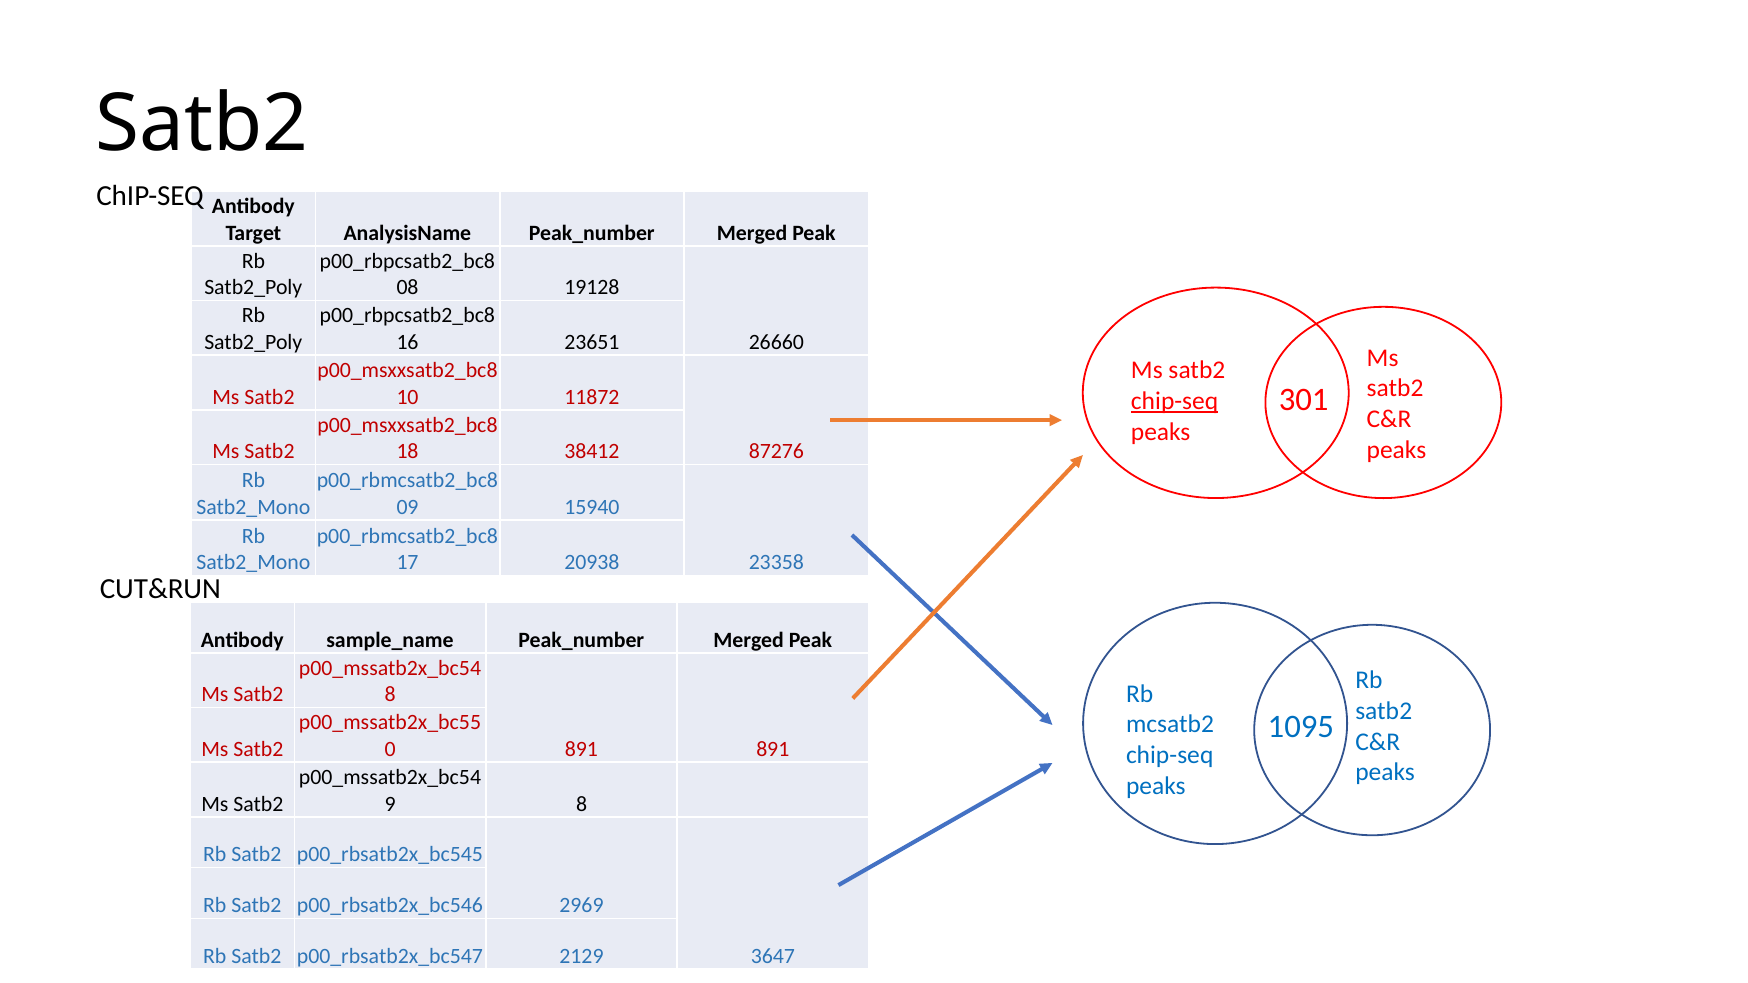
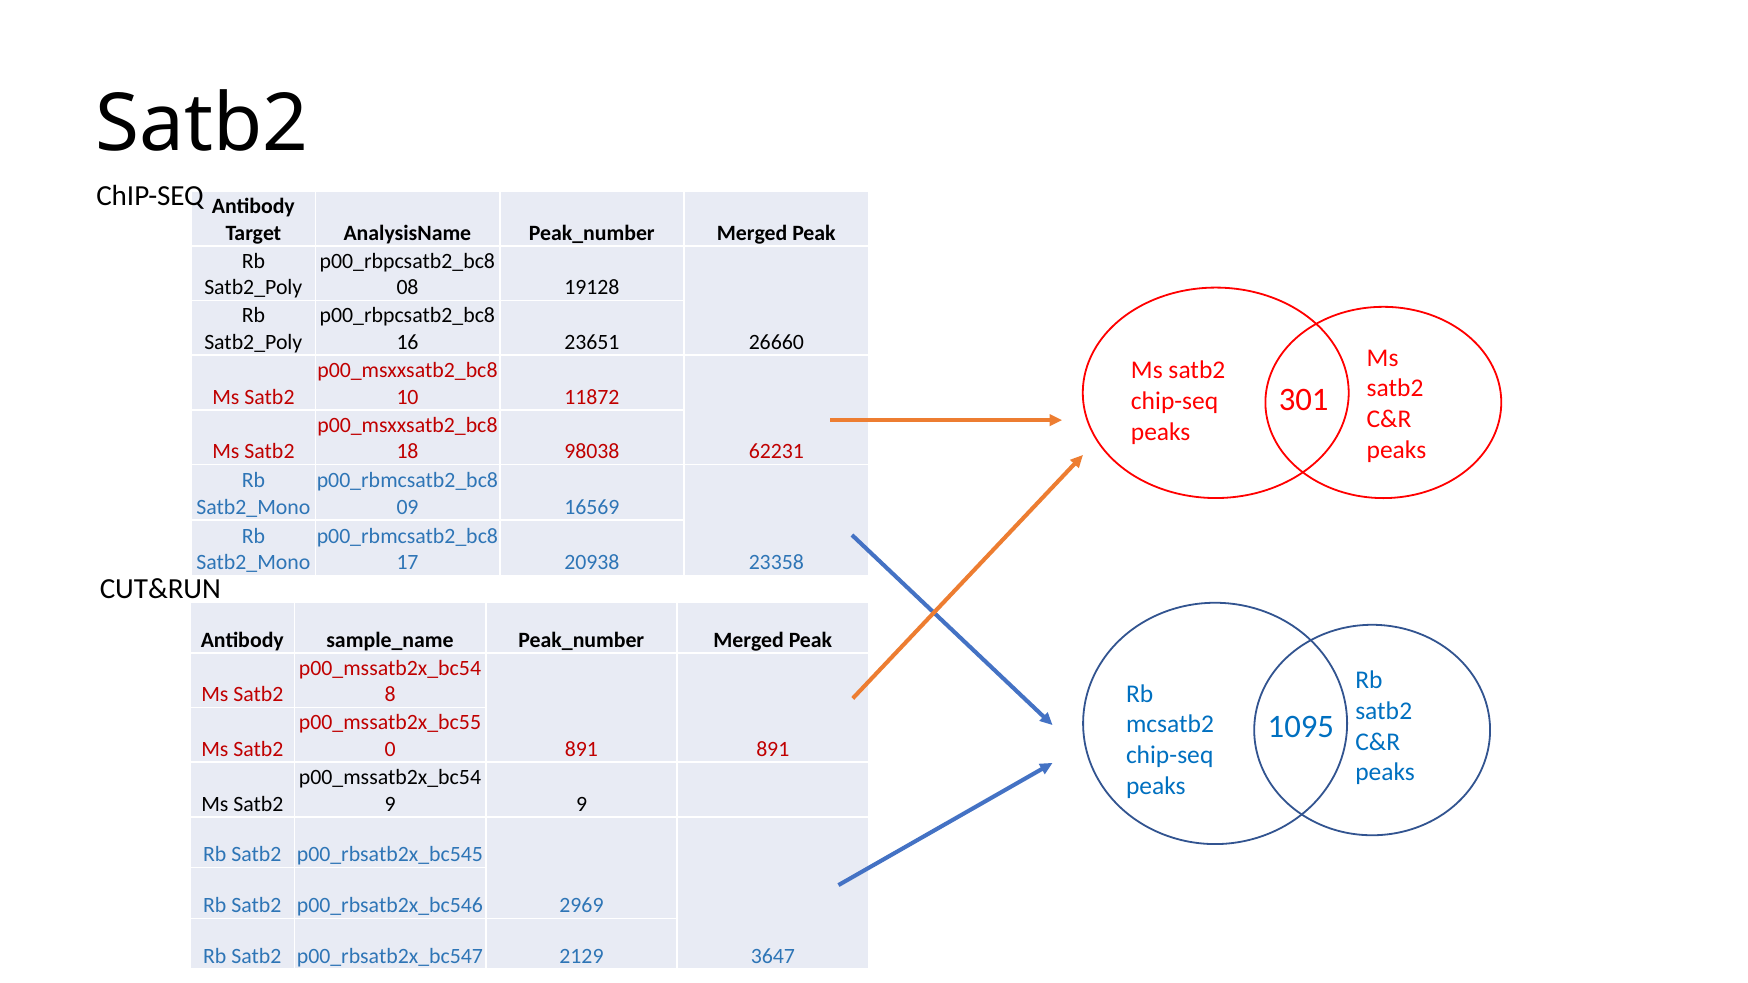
chip-seq underline: present -> none (1175, 401)
38412: 38412 -> 98038 (592, 452)
87276: 87276 -> 62231 (776, 452)
15940: 15940 -> 16569 (592, 507)
8: 8 -> 9 (582, 804)
